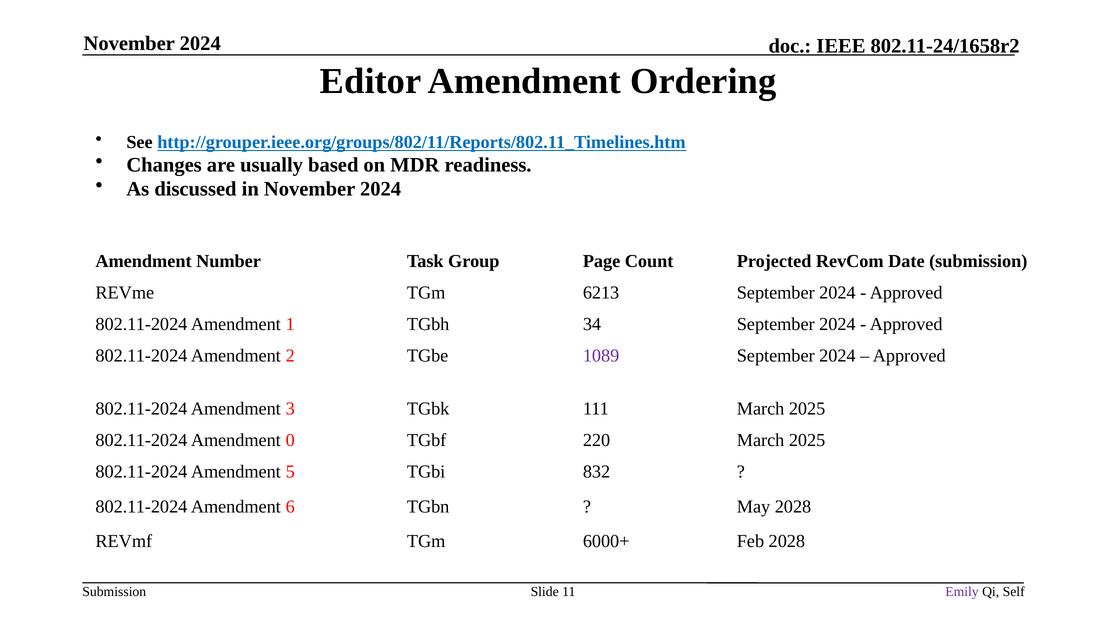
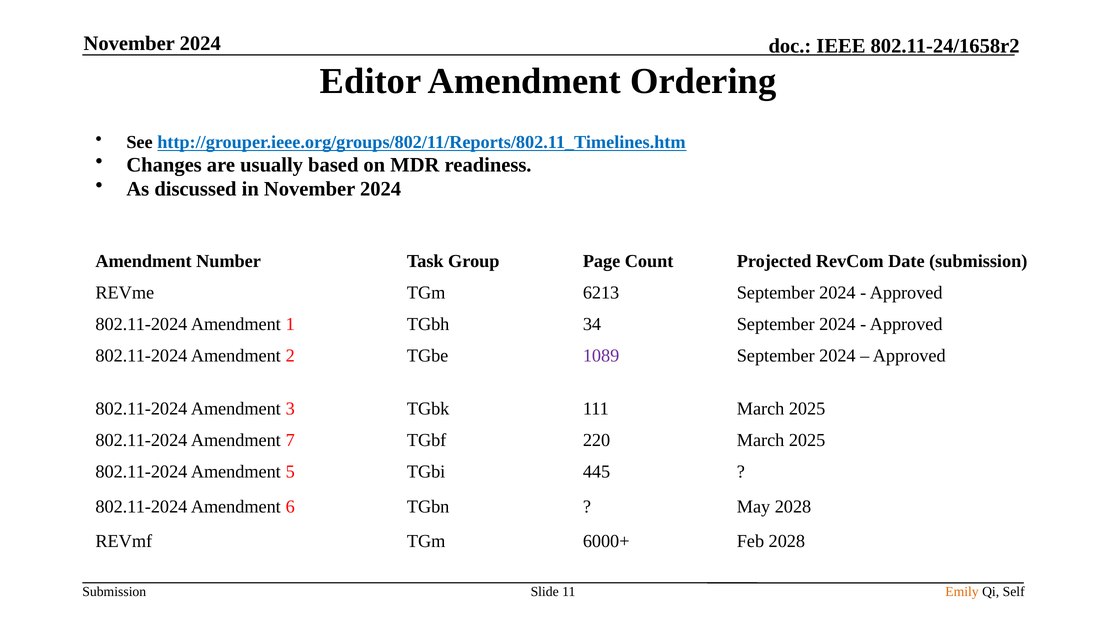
0: 0 -> 7 (290, 440)
832: 832 -> 445 (597, 472)
Emily colour: purple -> orange (962, 592)
